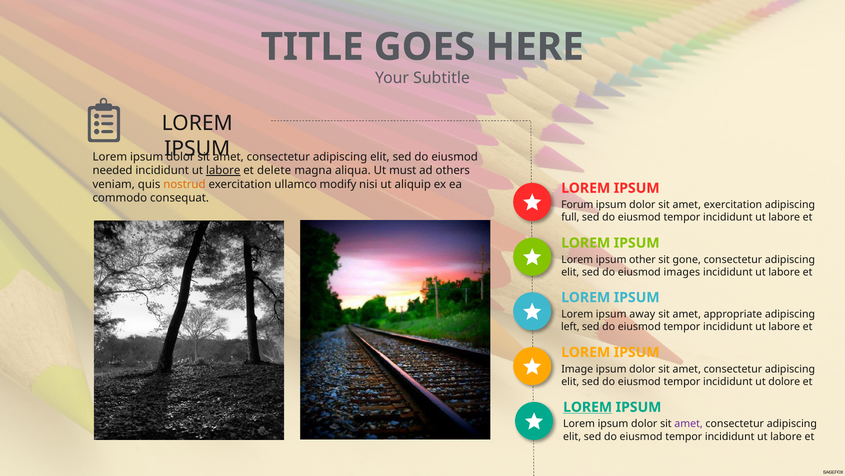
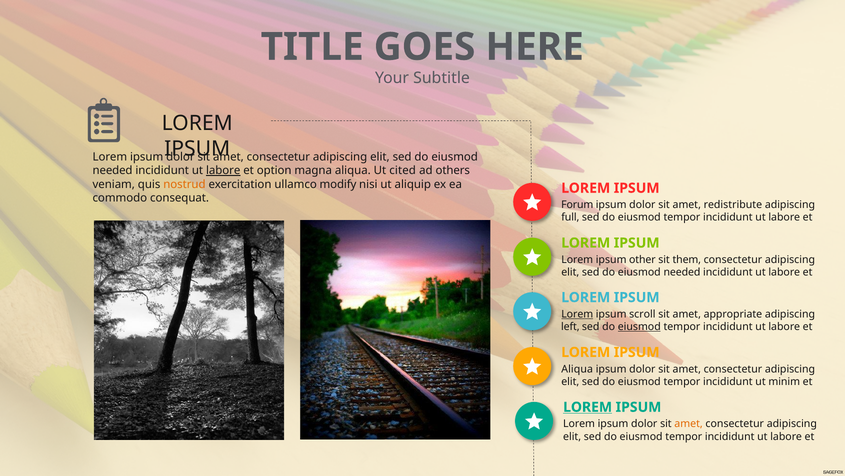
delete: delete -> option (274, 170)
must: must -> cited (403, 170)
amet exercitation: exercitation -> redistribute (733, 205)
gone: gone -> them (687, 259)
images: images -> needed (682, 272)
Lorem underline: none -> present (577, 314)
away: away -> scroll (642, 314)
eiusmod underline: none -> present (639, 326)
Image: Image -> Aliqua (577, 368)
dolore: dolore -> minim (784, 381)
amet colour: purple -> orange (689, 423)
